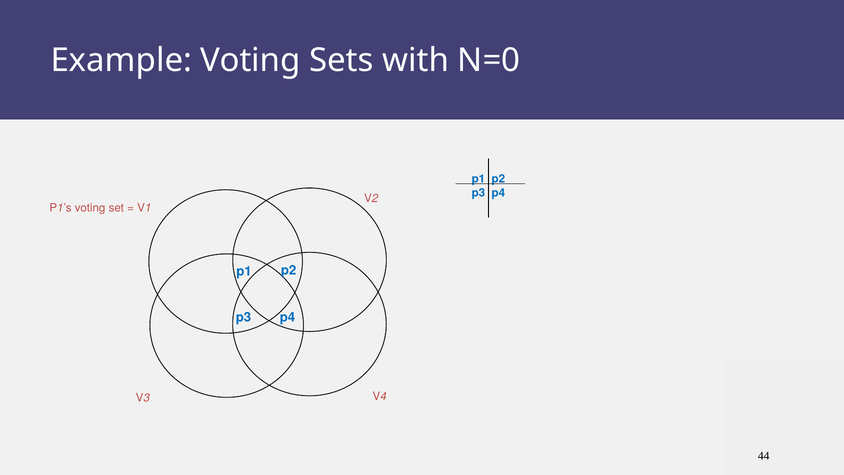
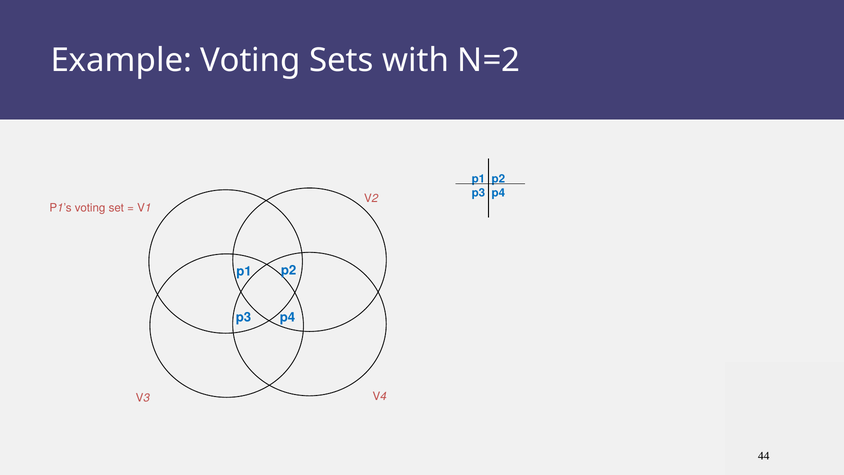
N=0: N=0 -> N=2 (489, 60)
